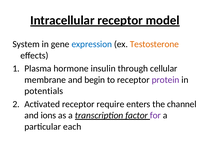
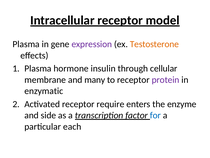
System: System -> Plasma (26, 44)
expression colour: blue -> purple (92, 44)
begin: begin -> many (95, 80)
potentials: potentials -> enzymatic (44, 91)
channel: channel -> enzyme (182, 104)
ions: ions -> side (48, 115)
for colour: purple -> blue (155, 115)
